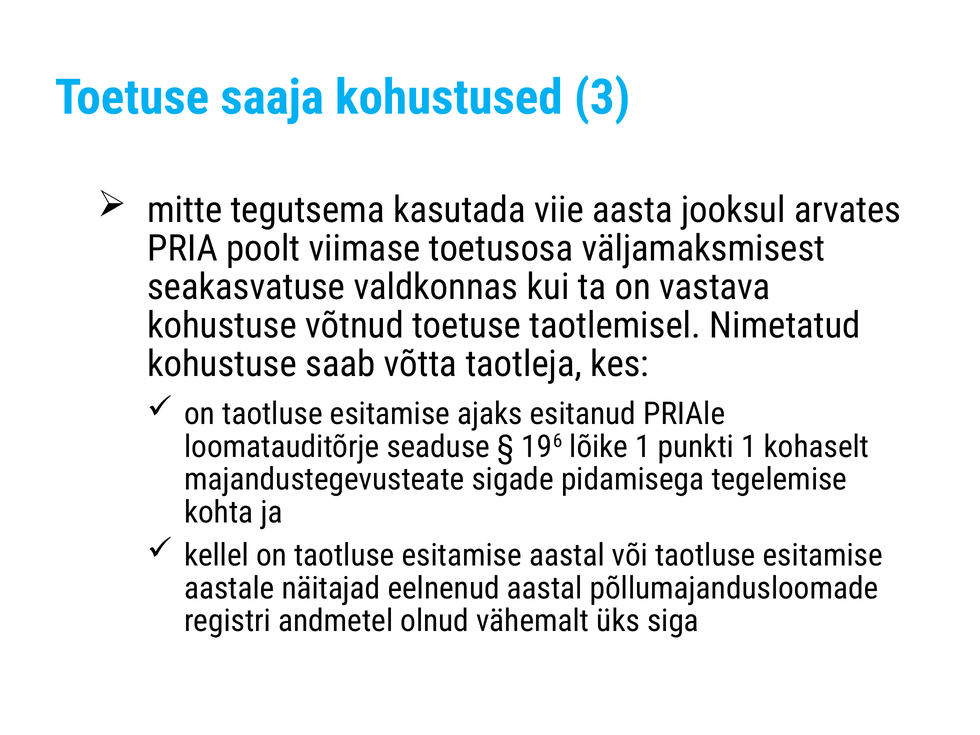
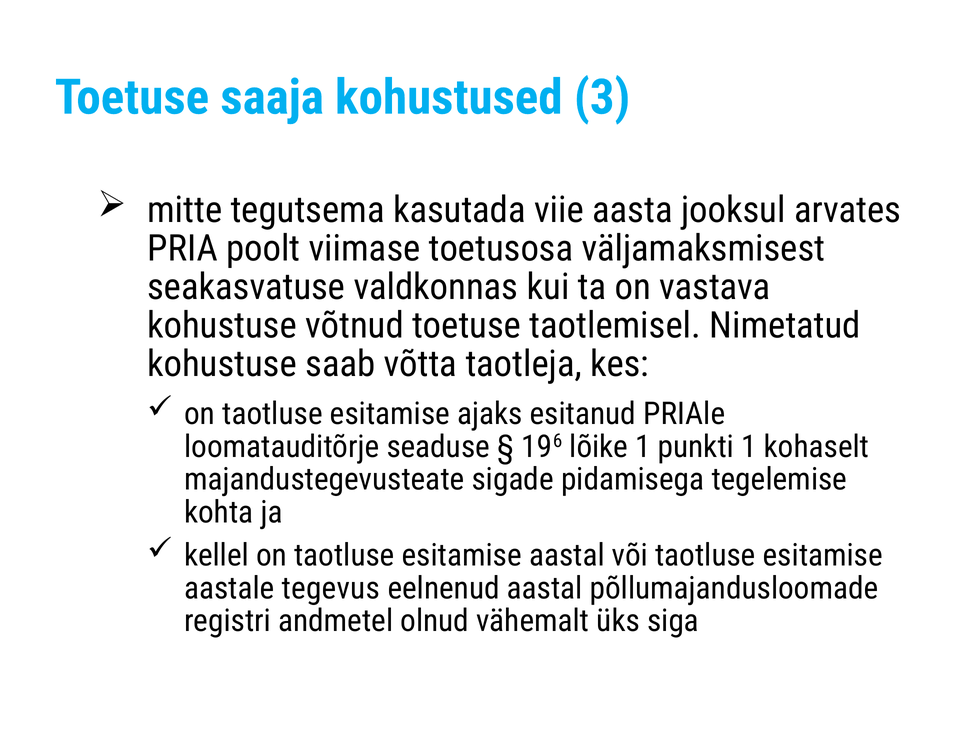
näitajad: näitajad -> tegevus (331, 588)
